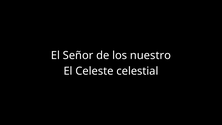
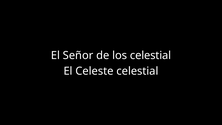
los nuestro: nuestro -> celestial (151, 55)
